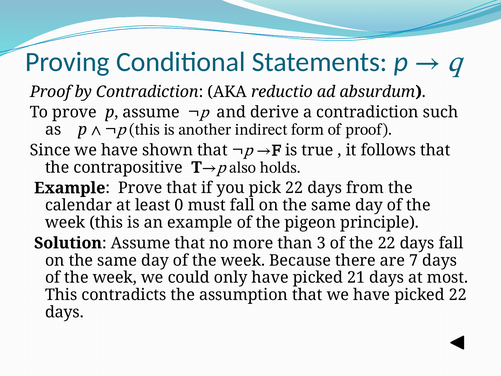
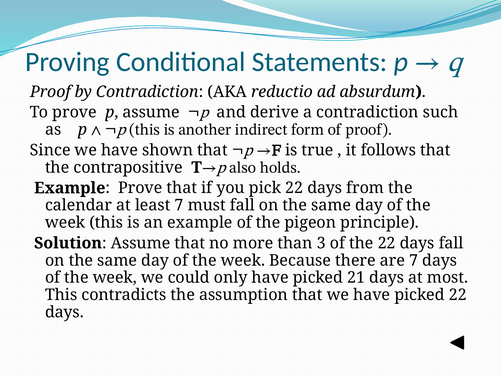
least 0: 0 -> 7 (179, 205)
